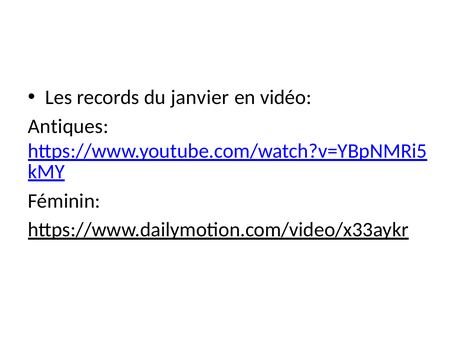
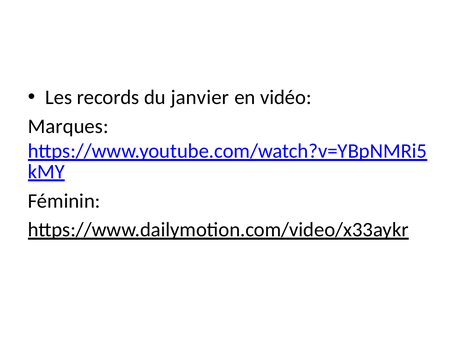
Antiques: Antiques -> Marques (68, 126)
